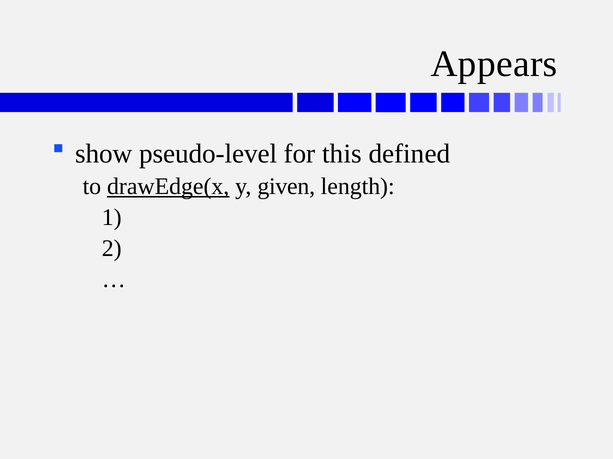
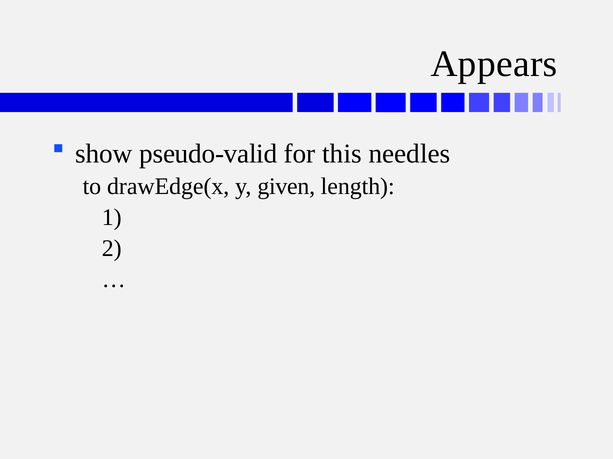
pseudo-level: pseudo-level -> pseudo-valid (208, 154)
defined: defined -> needles (409, 154)
drawEdge(x underline: present -> none (168, 187)
